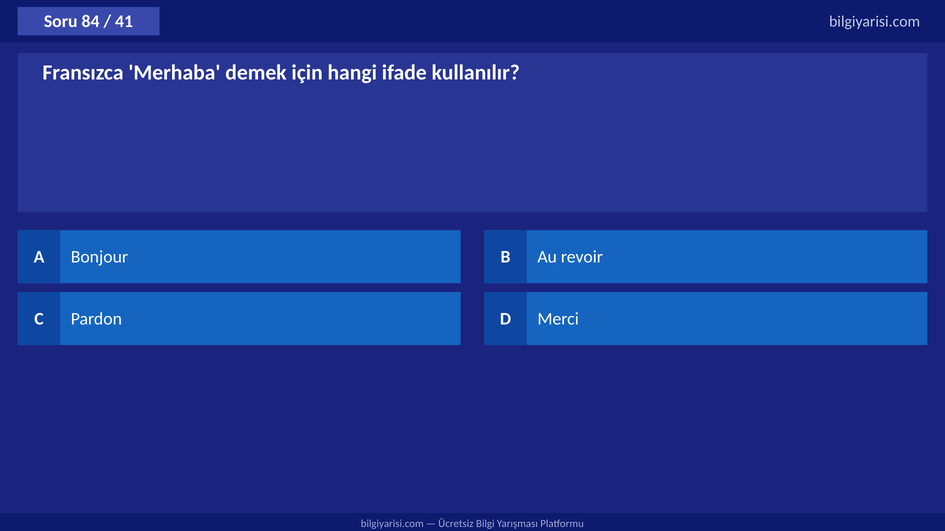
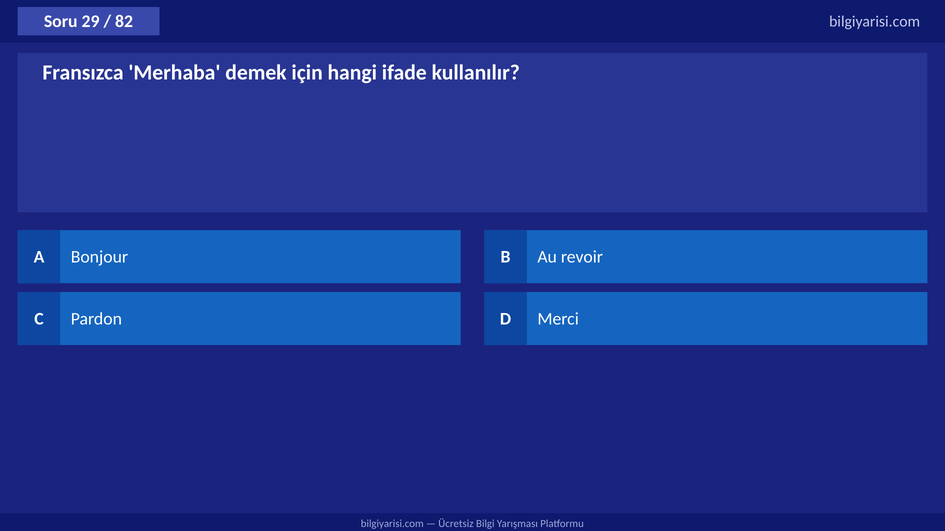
84: 84 -> 29 (91, 22)
41: 41 -> 82 (124, 22)
